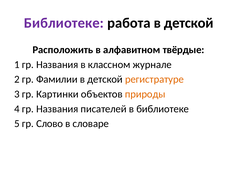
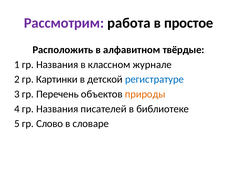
Библиотеке: Библиотеке -> Рассмотрим (64, 23)
работа в детской: детской -> простое (189, 23)
Фамилии: Фамилии -> Картинки (57, 79)
регистратуре colour: orange -> blue (154, 79)
Картинки: Картинки -> Перечень (57, 94)
